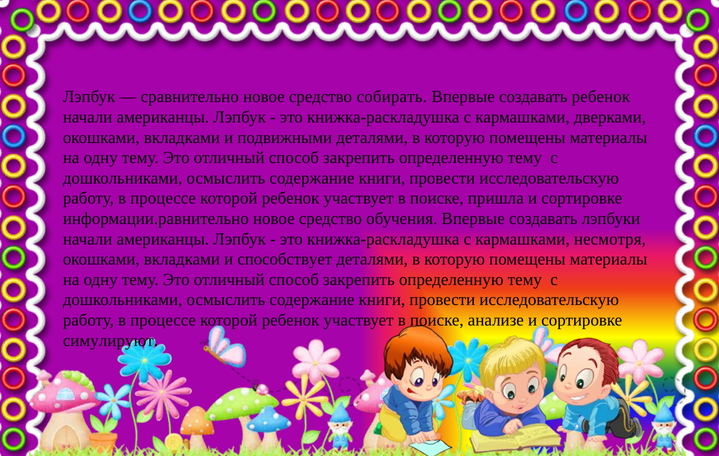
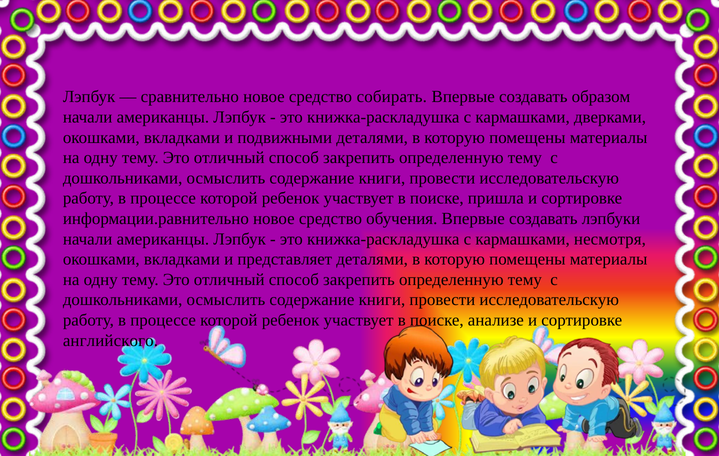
создавать ребенок: ребенок -> образом (601, 97)
способствует: способствует -> представляет (285, 260)
симулируют: симулируют -> английского (110, 341)
